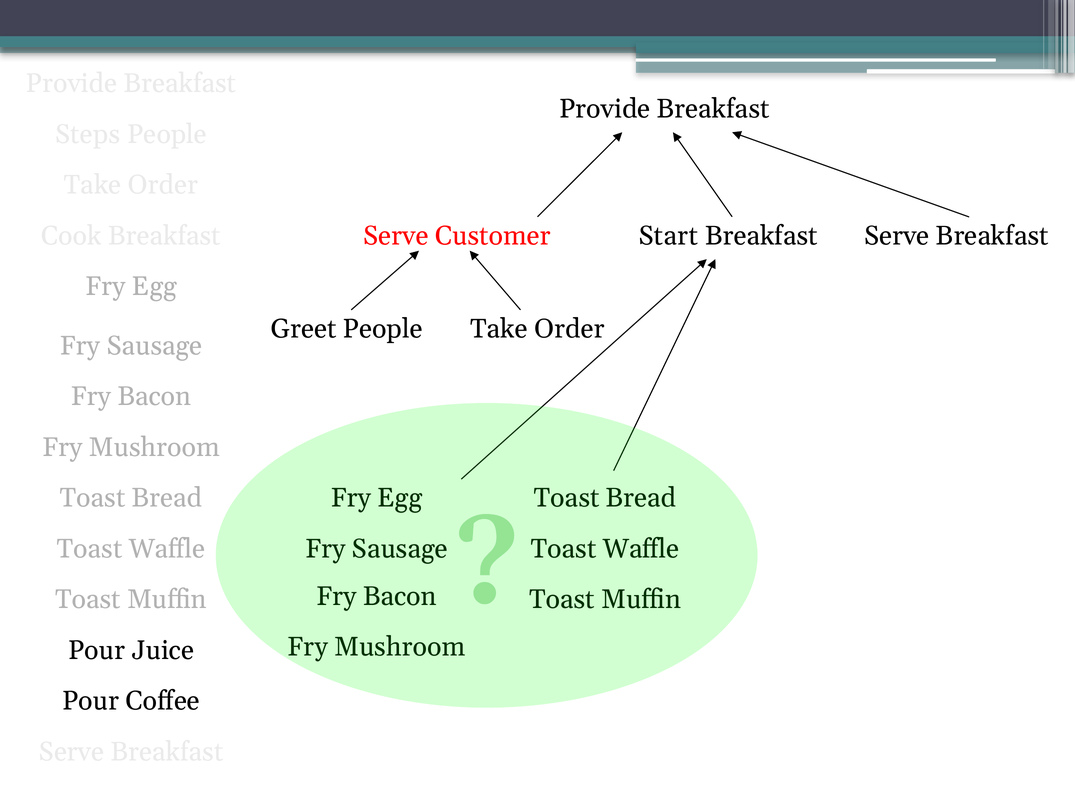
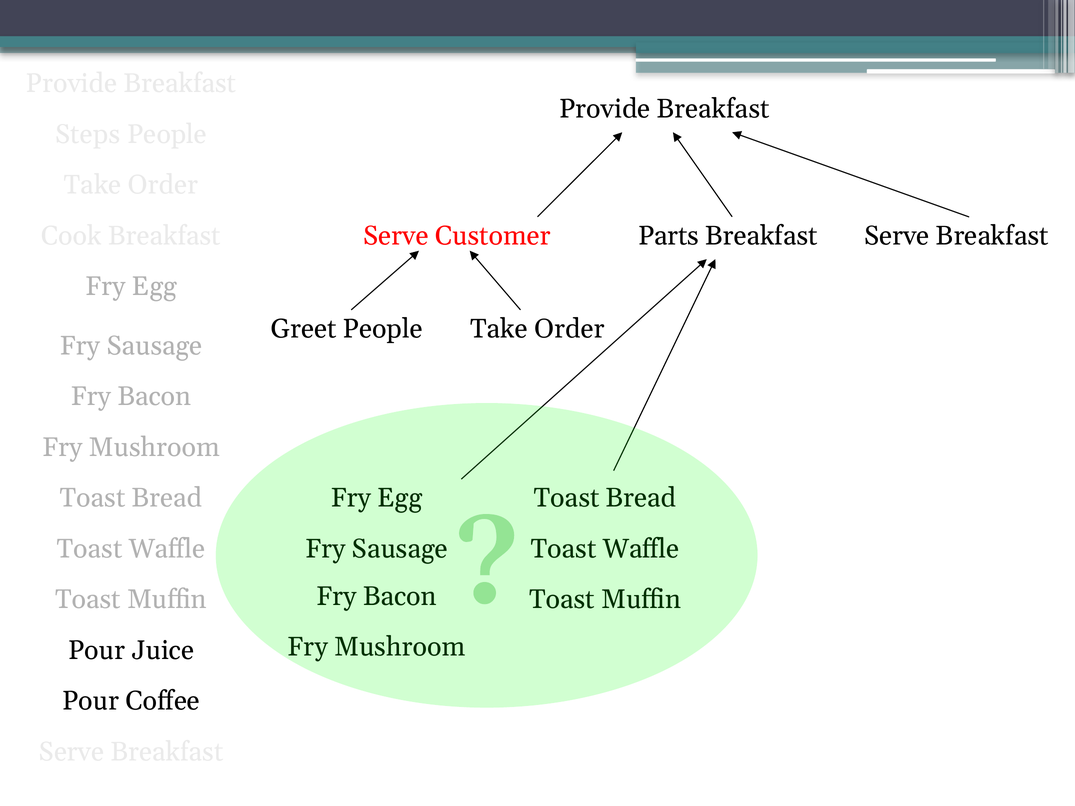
Start: Start -> Parts (668, 236)
